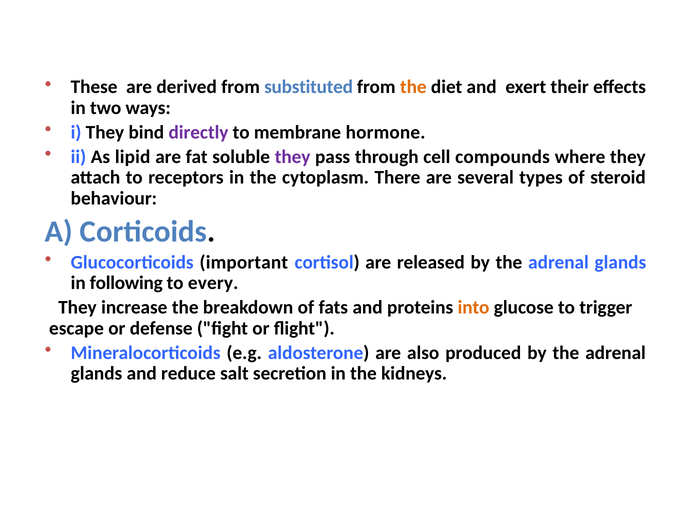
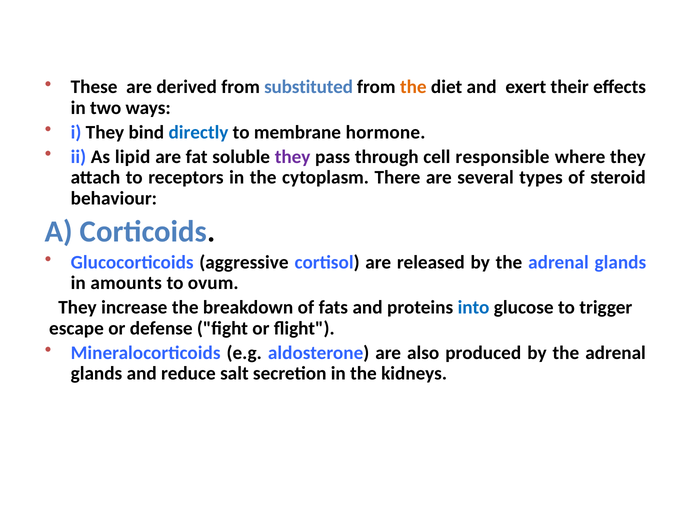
directly colour: purple -> blue (198, 132)
compounds: compounds -> responsible (502, 157)
important: important -> aggressive (244, 262)
following: following -> amounts (126, 283)
every: every -> ovum (213, 283)
into colour: orange -> blue (474, 308)
